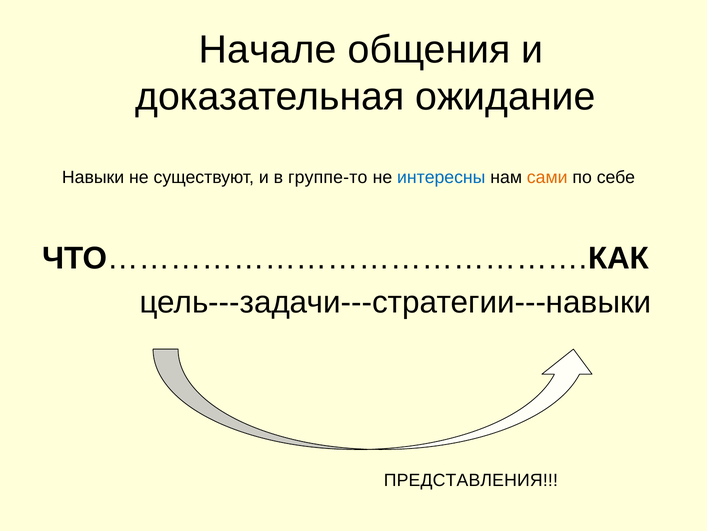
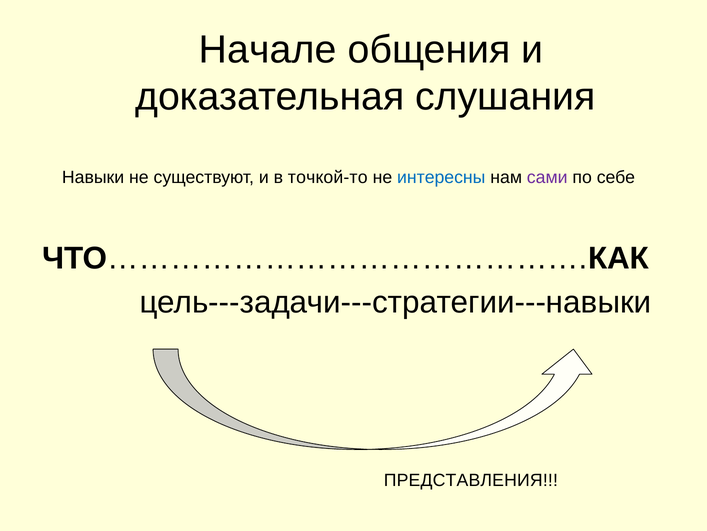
ожидание: ожидание -> слушания (505, 97)
группе-то: группе-то -> точкой-то (328, 177)
сами colour: orange -> purple (547, 177)
